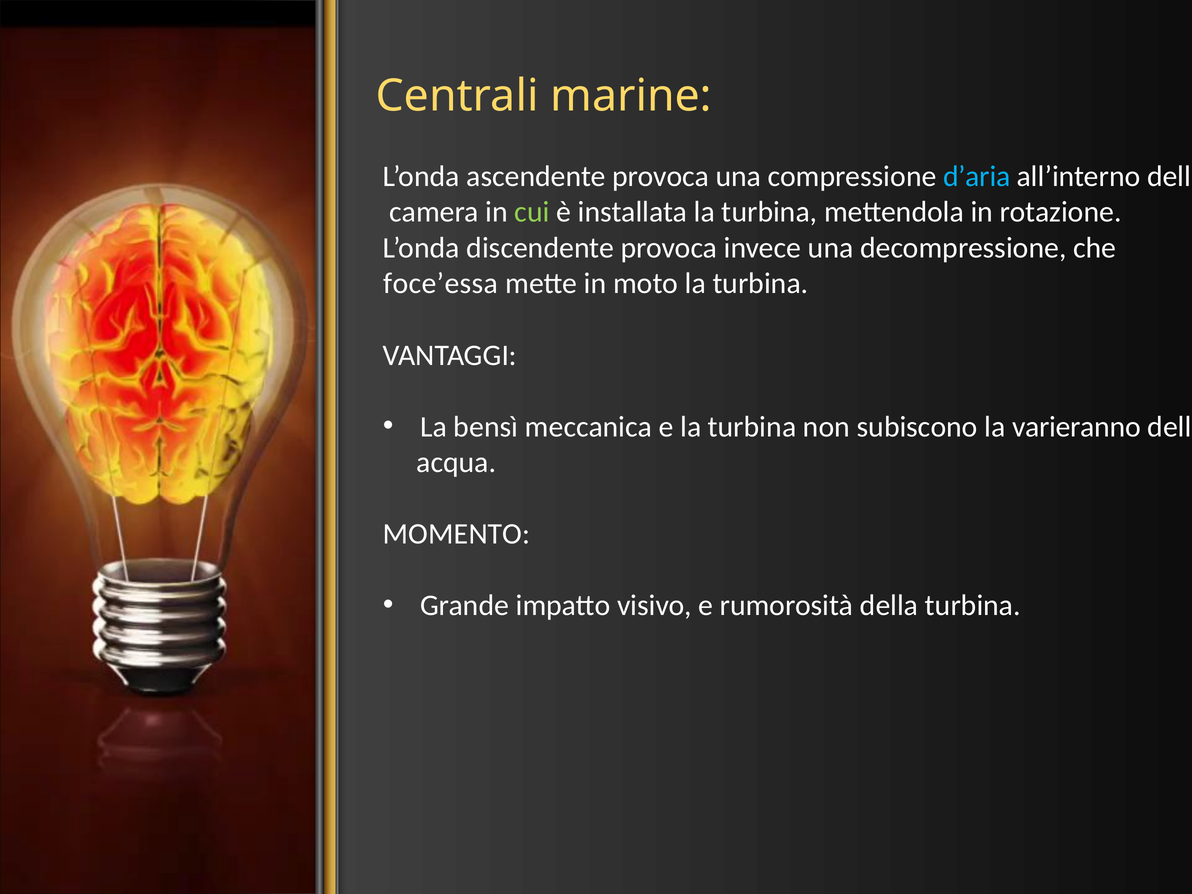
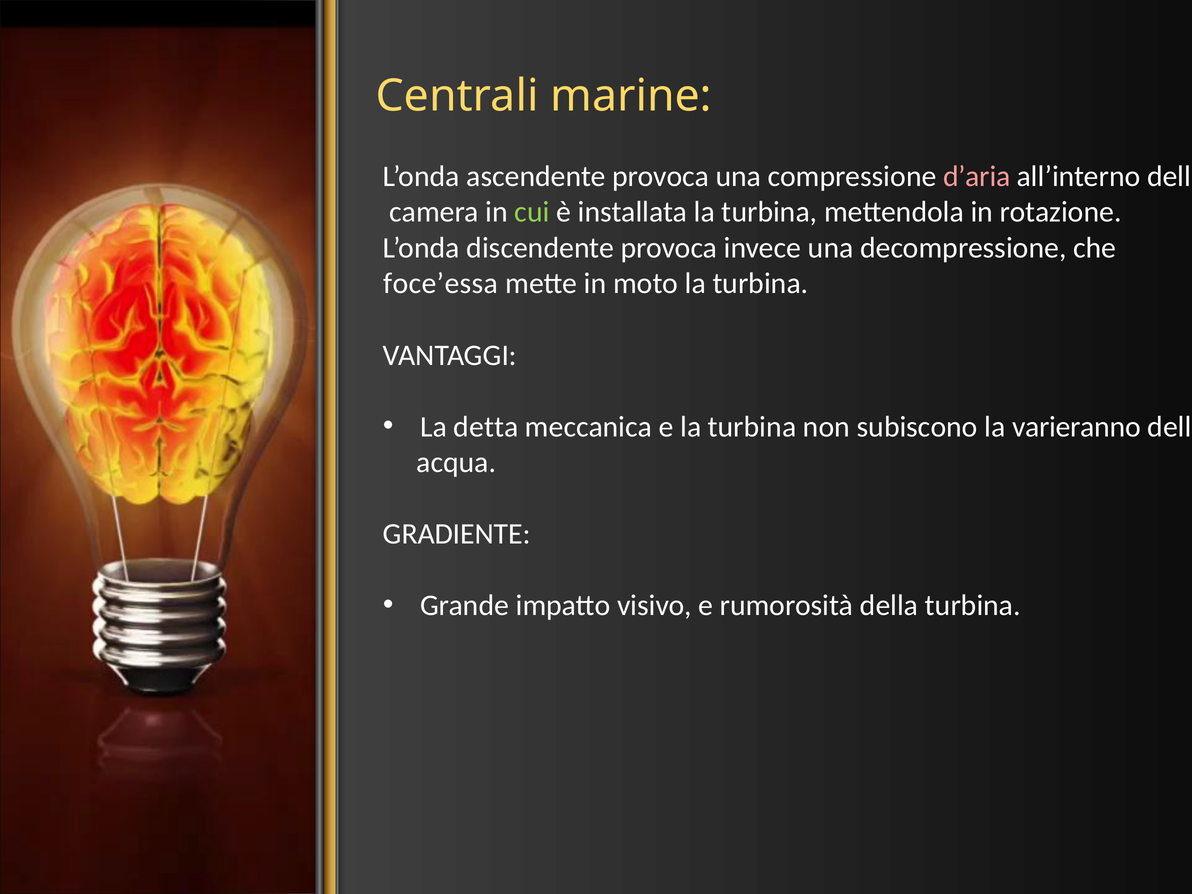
d’aria colour: light blue -> pink (977, 176)
bensì: bensì -> detta (486, 427)
MOMENTO: MOMENTO -> GRADIENTE (457, 534)
